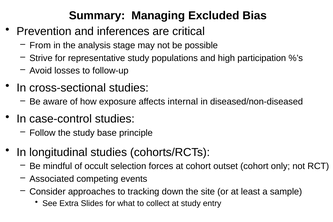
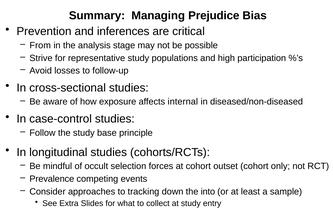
Excluded: Excluded -> Prejudice (214, 16)
Associated: Associated -> Prevalence (52, 179)
site: site -> into (208, 192)
